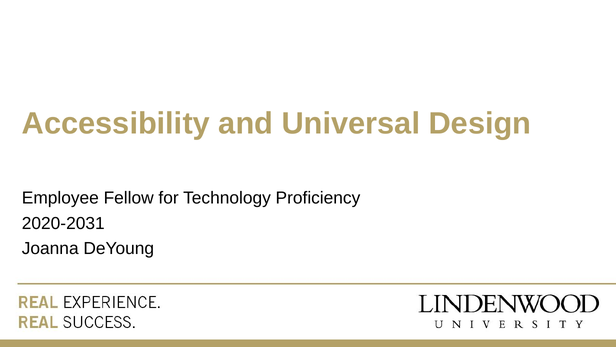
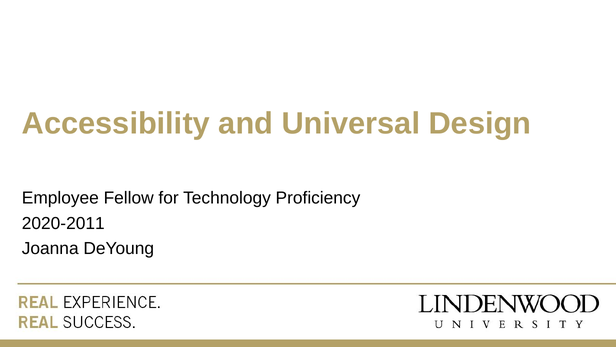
2020-2031: 2020-2031 -> 2020-2011 (63, 223)
